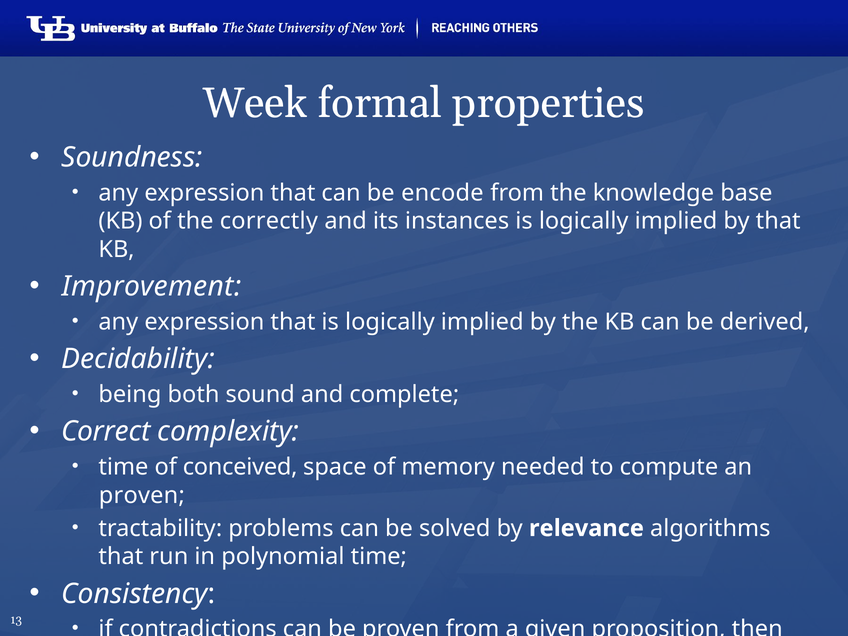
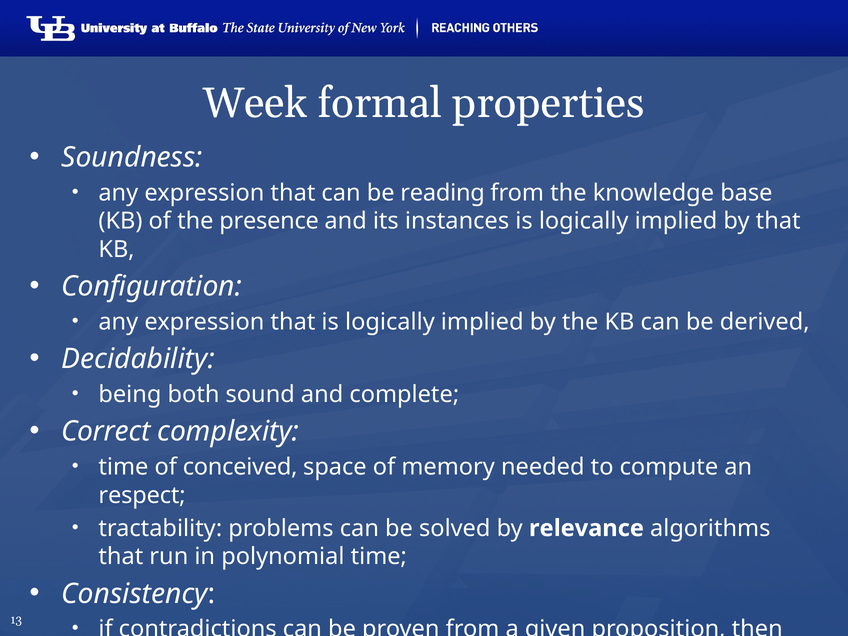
encode: encode -> reading (443, 193)
correctly: correctly -> presence (269, 221)
Improvement: Improvement -> Configuration (152, 287)
proven: proven -> respect (142, 495)
